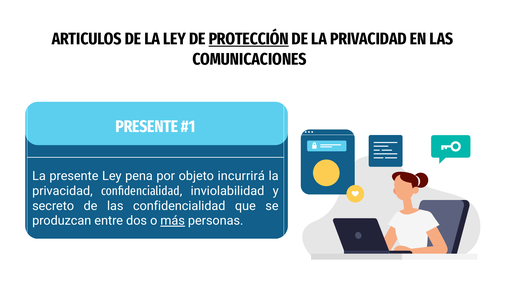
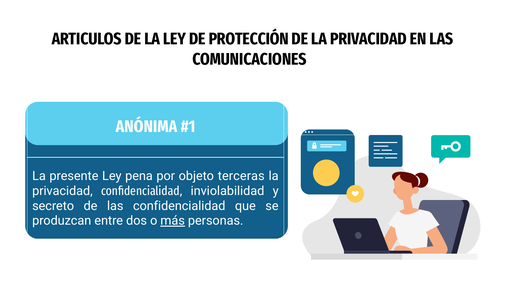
PROTECCIÓN underline: present -> none (249, 39)
PRESENTE: PRESENTE -> ANÓNIMA (147, 127)
incurrirá: incurrirá -> terceras (241, 176)
